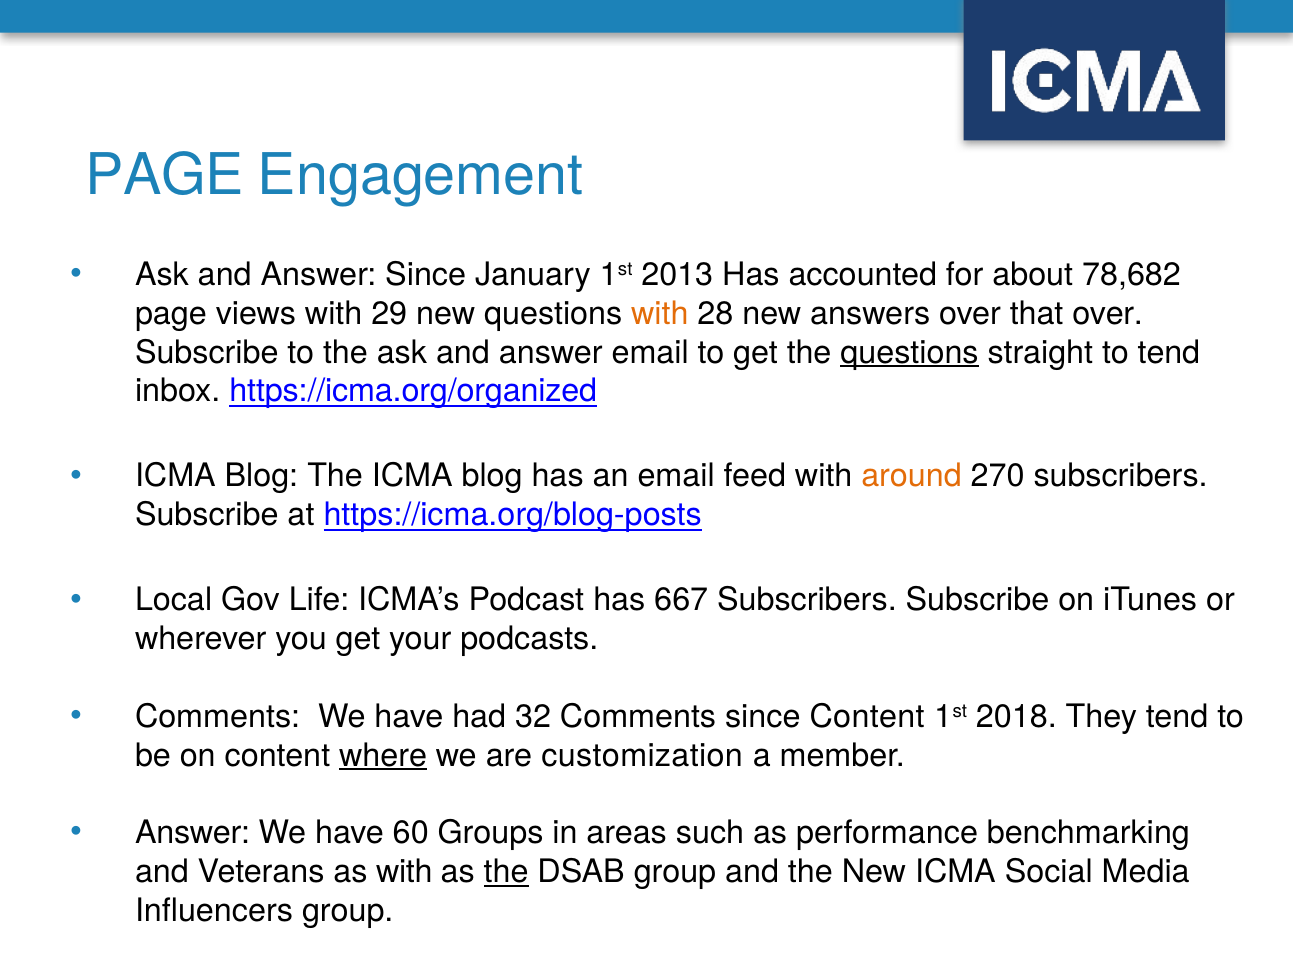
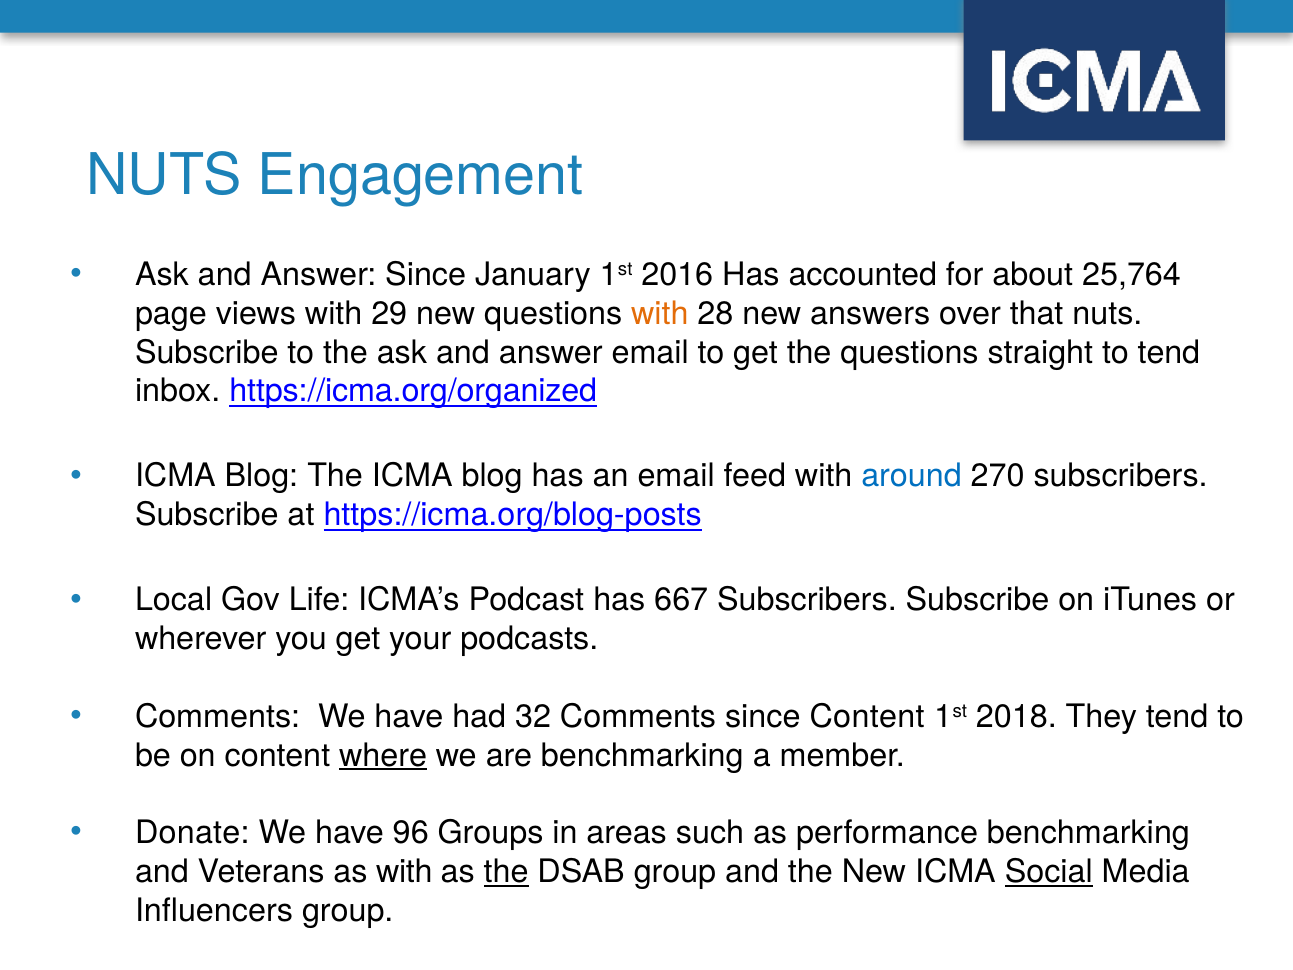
PAGE: PAGE -> NUTS (164, 175)
2013: 2013 -> 2016 (677, 275)
78,682: 78,682 -> 25,764 (1132, 275)
that over: over -> nuts (1107, 313)
questions underline: present -> none (910, 352)
around colour: orange -> blue (911, 476)
are customization: customization -> benchmarking (642, 755)
Answer: Answer -> Donate (192, 833)
60: 60 -> 96 (411, 833)
Social underline: none -> present (1049, 872)
